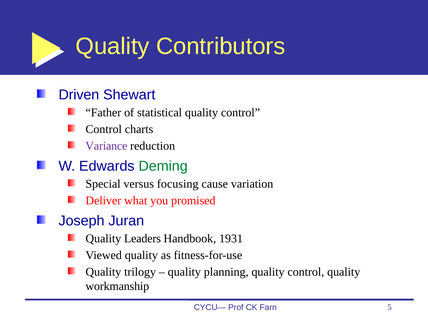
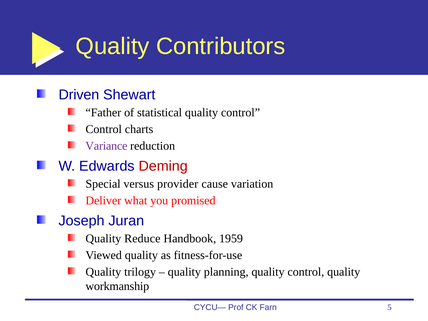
Deming colour: green -> red (163, 166)
focusing: focusing -> provider (178, 184)
Leaders: Leaders -> Reduce (142, 239)
1931: 1931 -> 1959 (231, 239)
